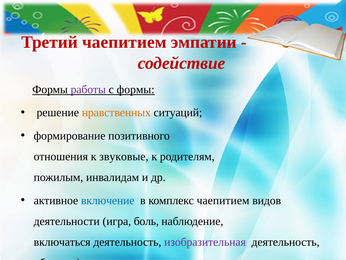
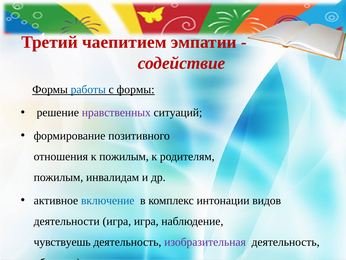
работы colour: purple -> blue (88, 89)
нравственных colour: orange -> purple (116, 112)
к звуковые: звуковые -> пожилым (124, 156)
комплекс чаепитием: чаепитием -> интонации (223, 200)
игра боль: боль -> игра (146, 221)
включаться: включаться -> чувствуешь (62, 242)
